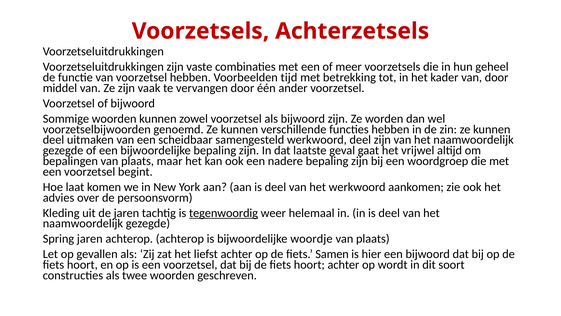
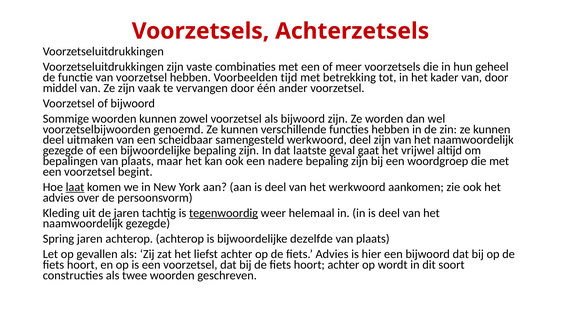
laat underline: none -> present (75, 187)
woordje: woordje -> dezelfde (311, 239)
fiets Samen: Samen -> Advies (332, 254)
